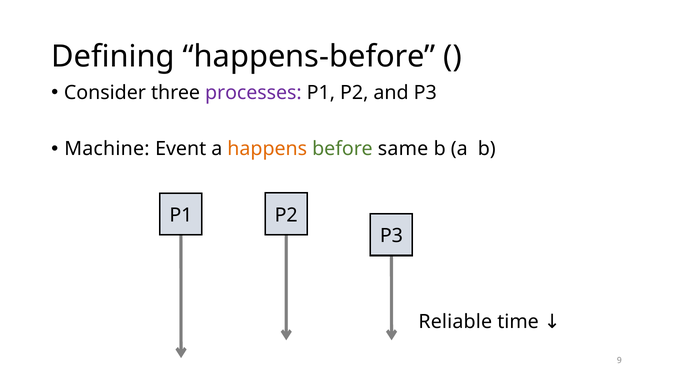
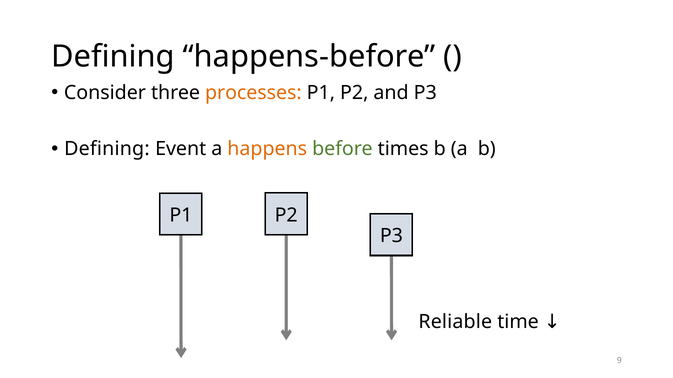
processes colour: purple -> orange (253, 93)
Machine: Machine -> Defining (107, 149)
same: same -> times (403, 149)
